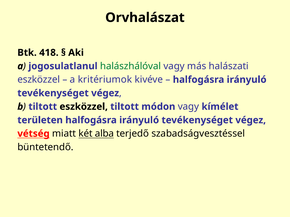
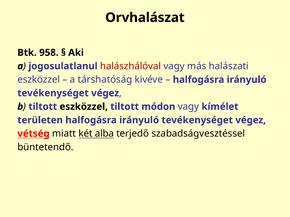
418: 418 -> 958 (49, 53)
halászhálóval colour: green -> red (131, 66)
kritériumok: kritériumok -> társhatóság (105, 80)
